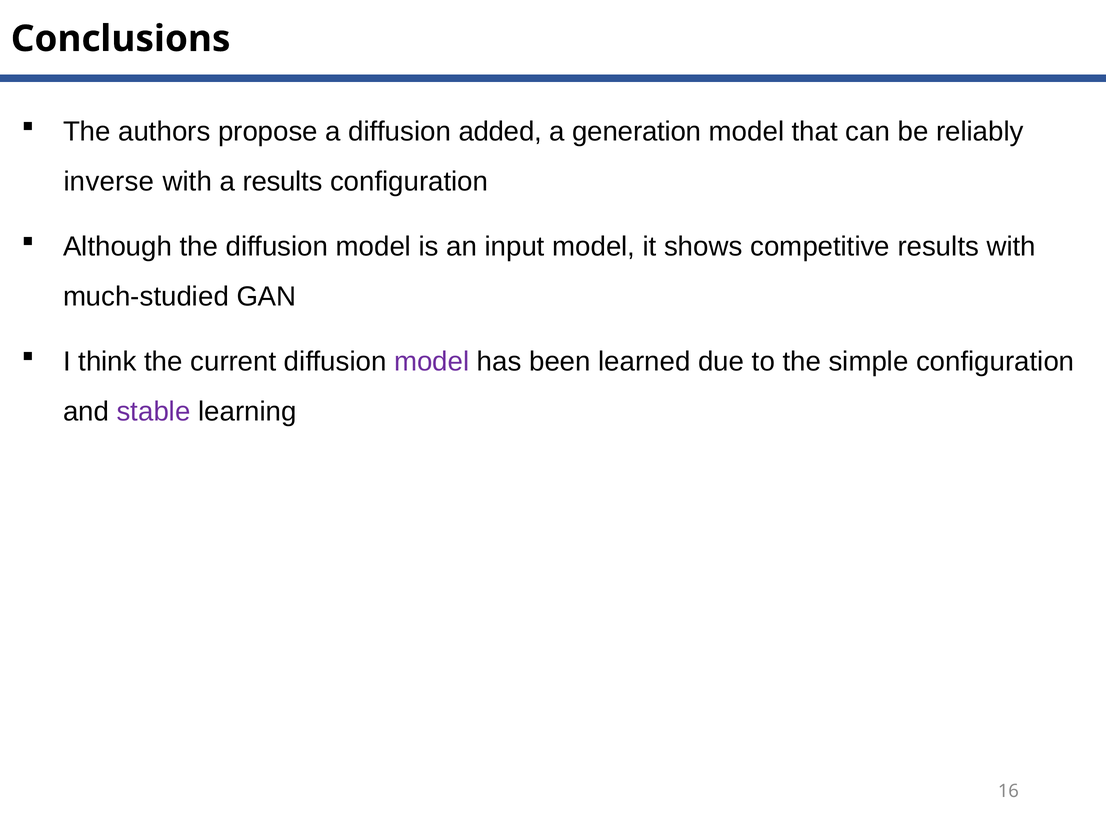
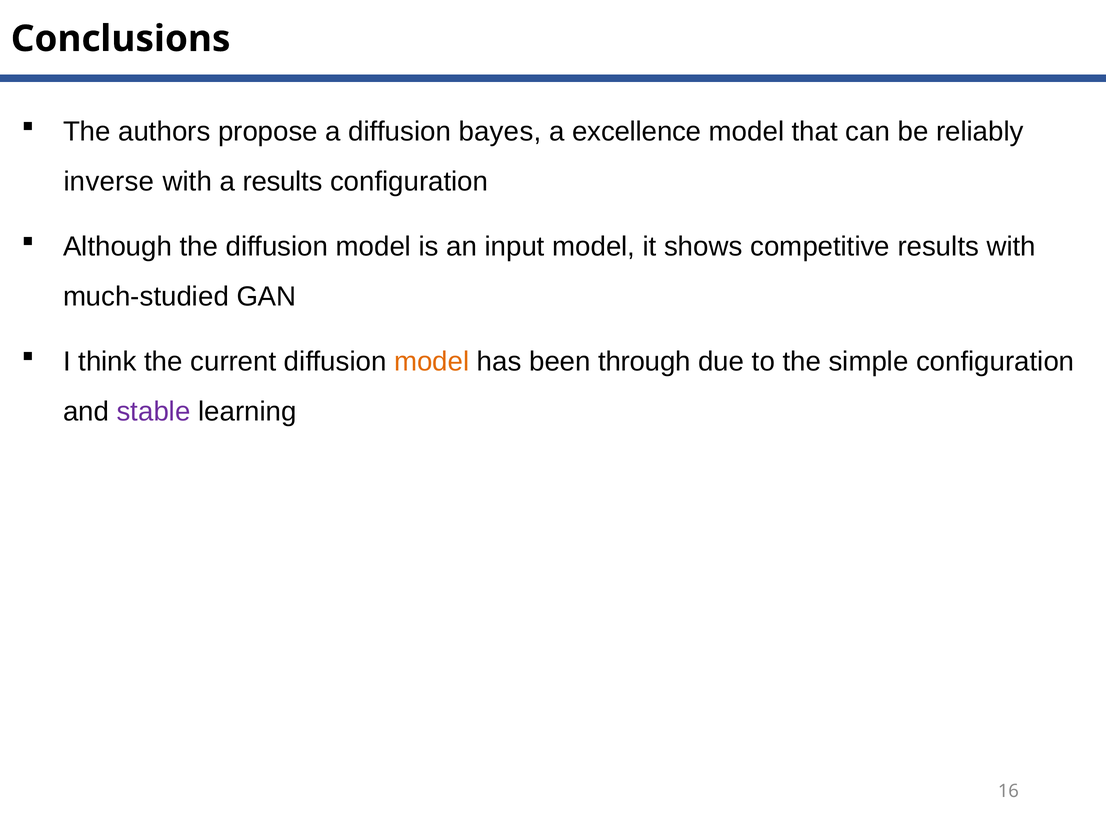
added: added -> bayes (500, 132)
generation: generation -> excellence (637, 132)
model colour: purple -> orange (432, 361)
learned: learned -> through (644, 361)
